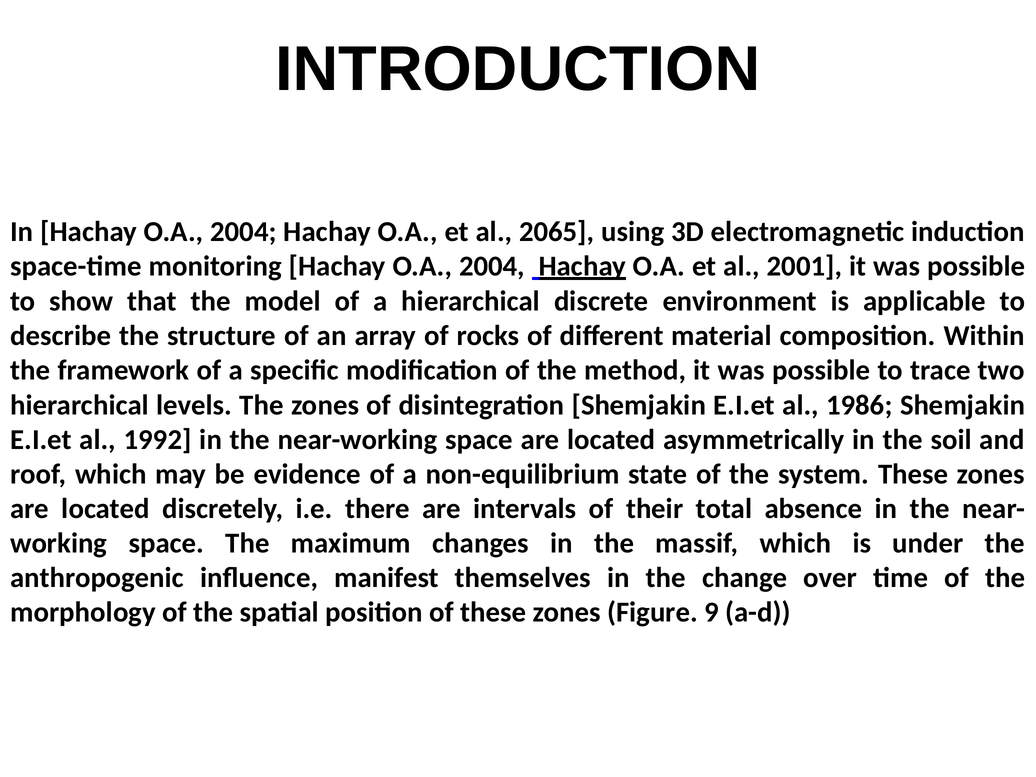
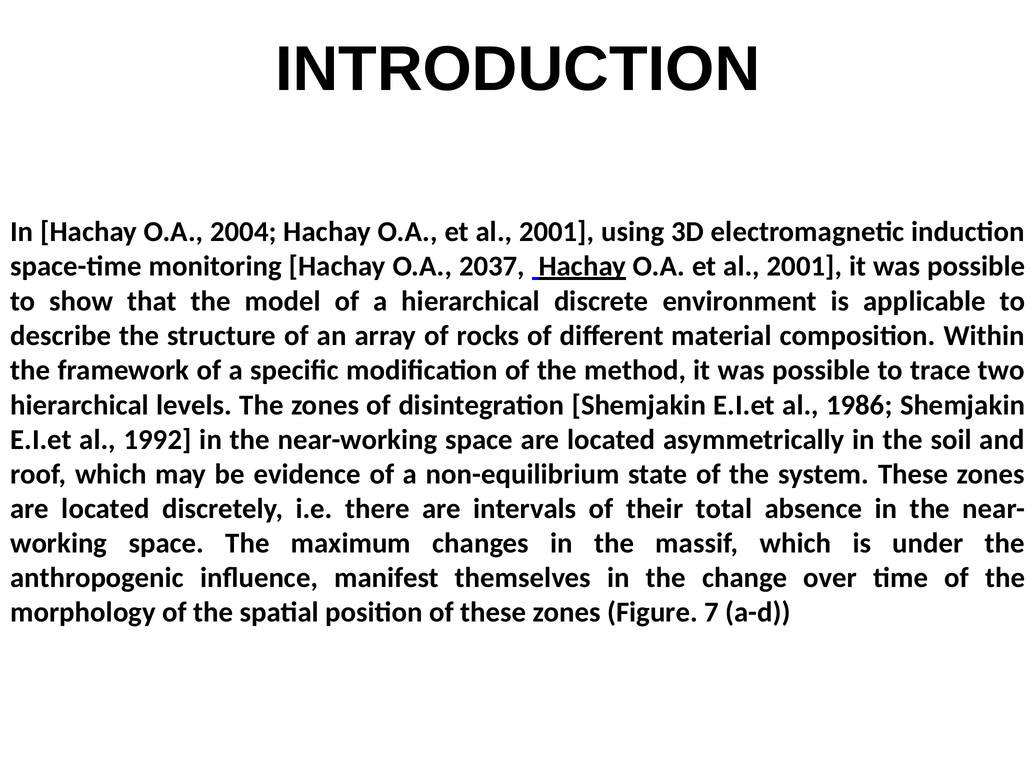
2065: 2065 -> 2001 (557, 232)
monitoring Hachay О.А 2004: 2004 -> 2037 (492, 266)
9: 9 -> 7 (711, 612)
